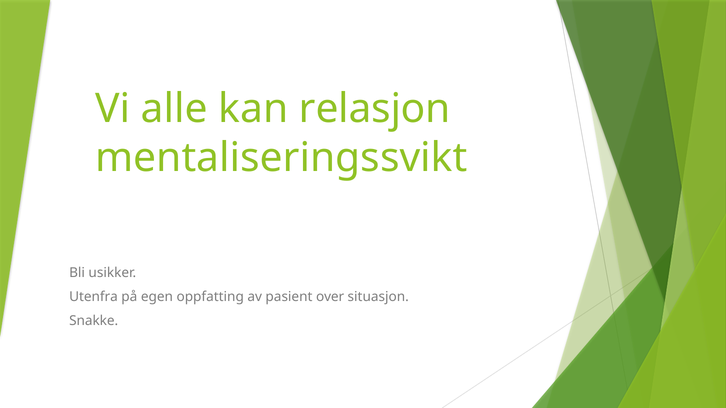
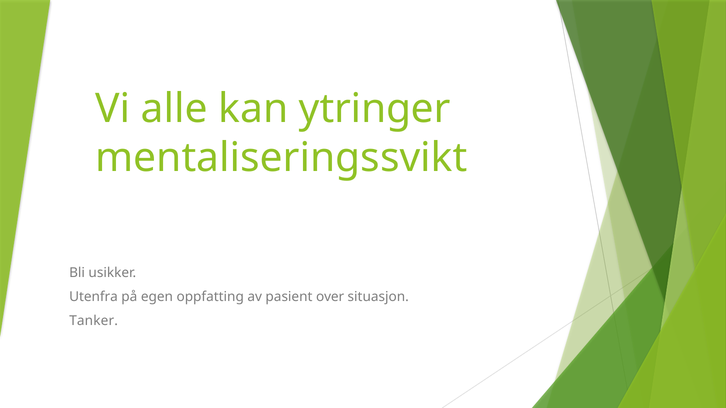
relasjon: relasjon -> ytringer (375, 109)
Snakke: Snakke -> Tanker (94, 321)
